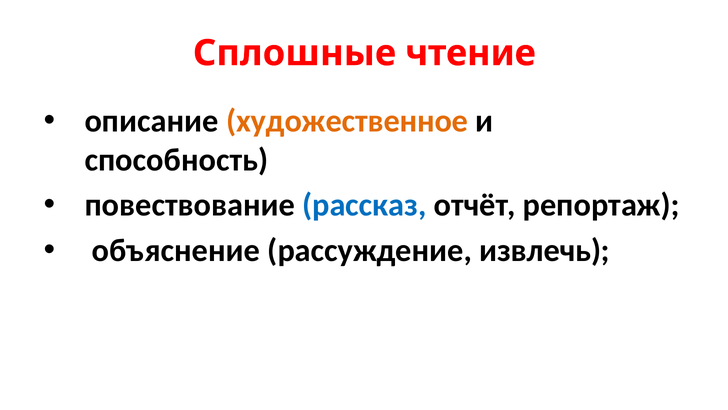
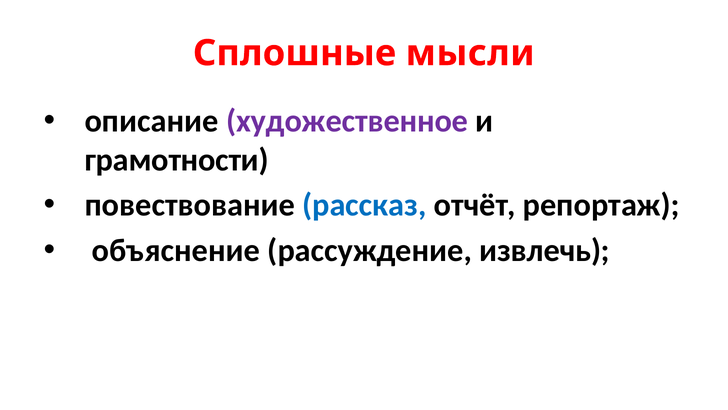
чтение: чтение -> мысли (470, 53)
художественное colour: orange -> purple (347, 121)
способность: способность -> грамотности (177, 160)
